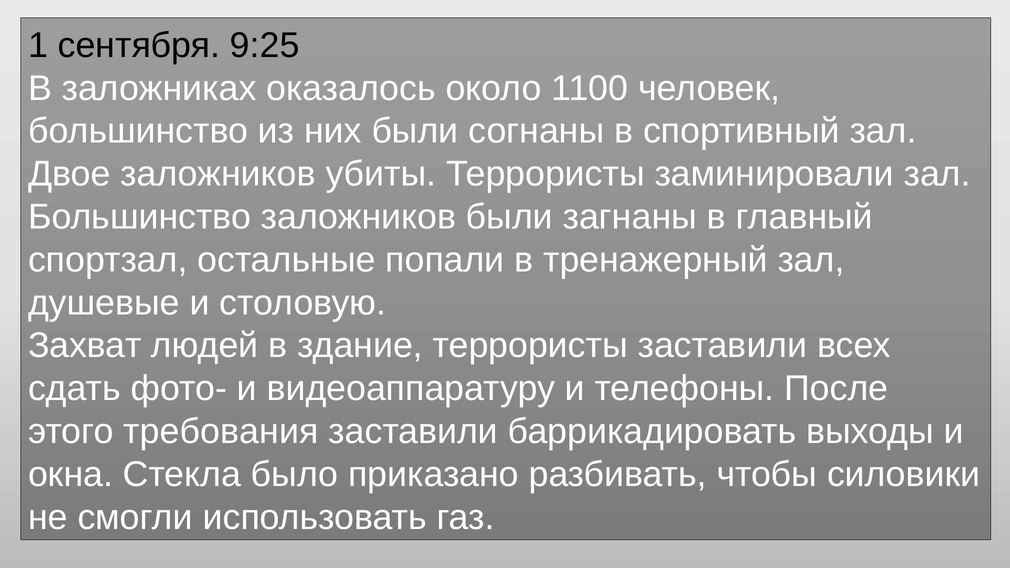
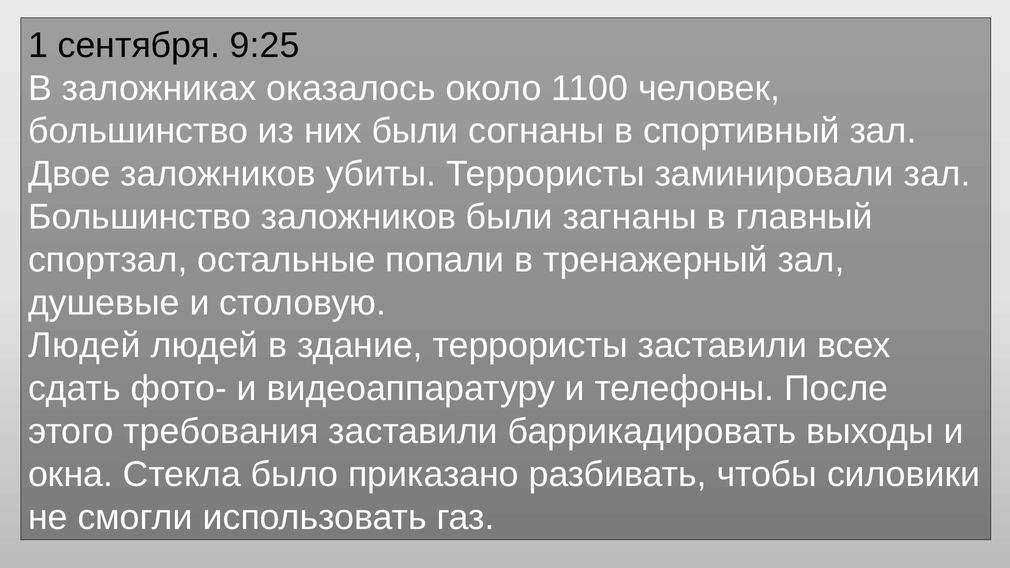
Захват: Захват -> Людей (84, 346)
